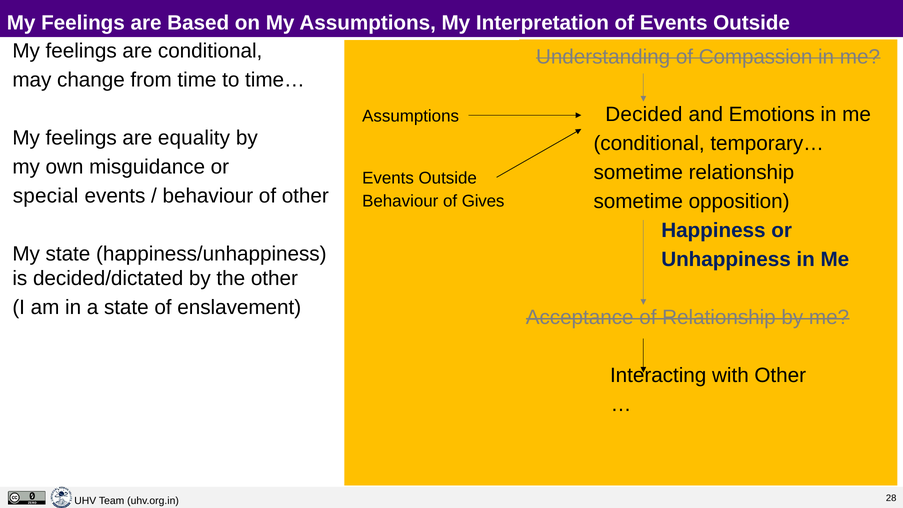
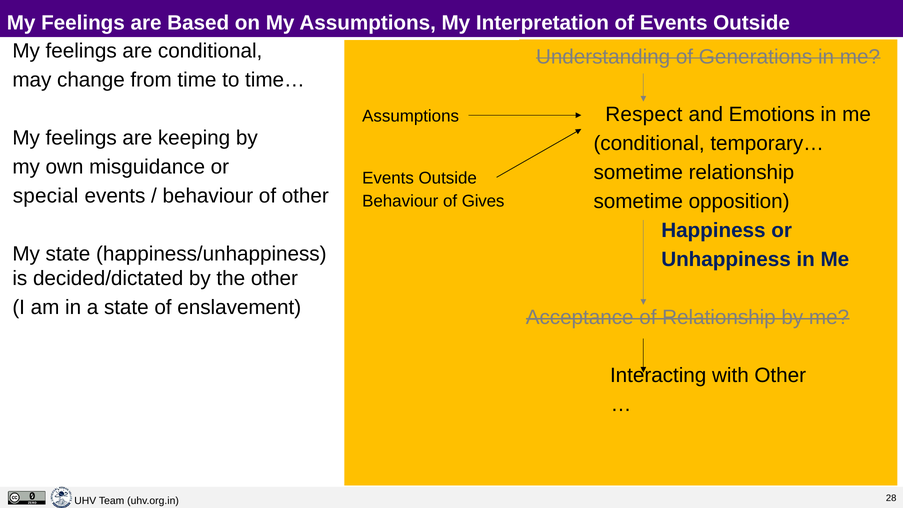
Compassion: Compassion -> Generations (756, 57)
Decided: Decided -> Respect (644, 115)
equality: equality -> keeping (194, 138)
